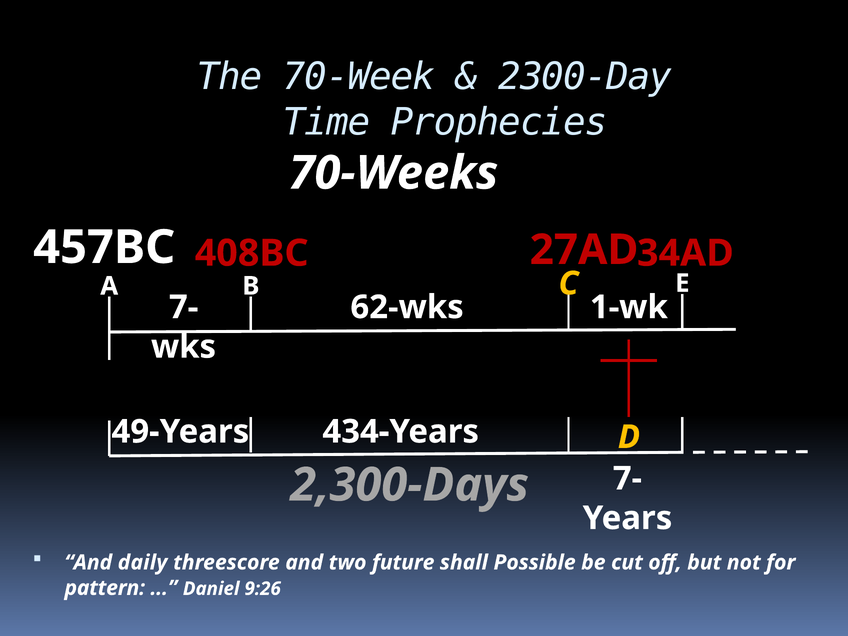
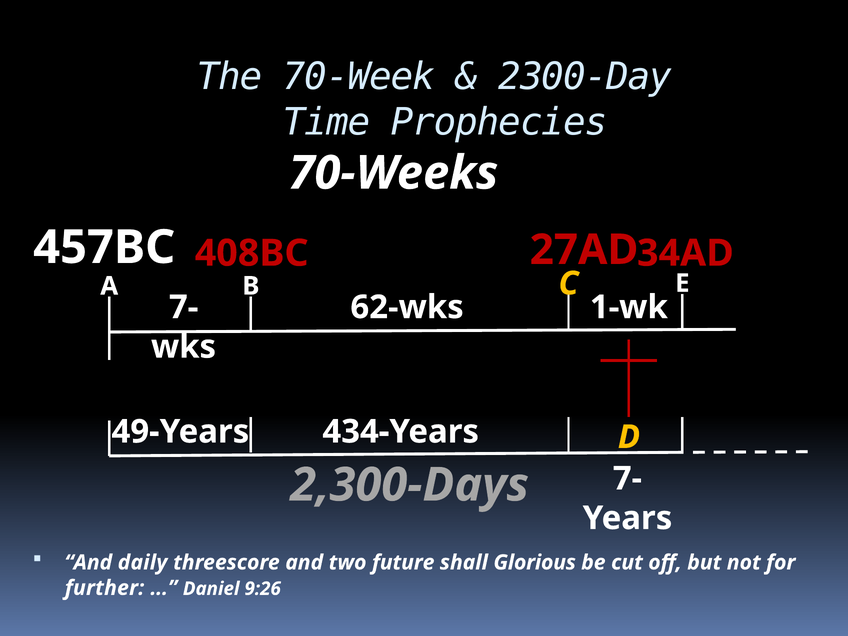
Possible: Possible -> Glorious (535, 562)
pattern: pattern -> further (105, 588)
